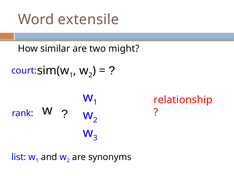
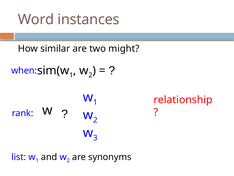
extensile: extensile -> instances (88, 20)
court: court -> when (24, 70)
